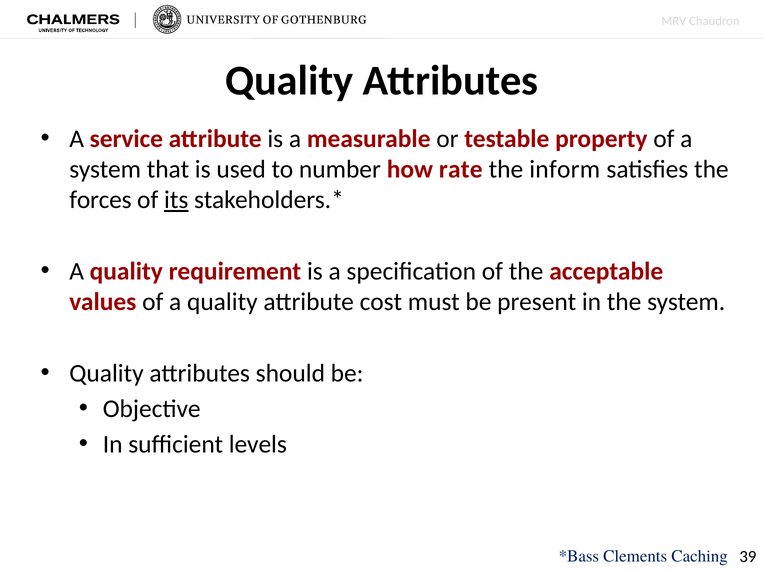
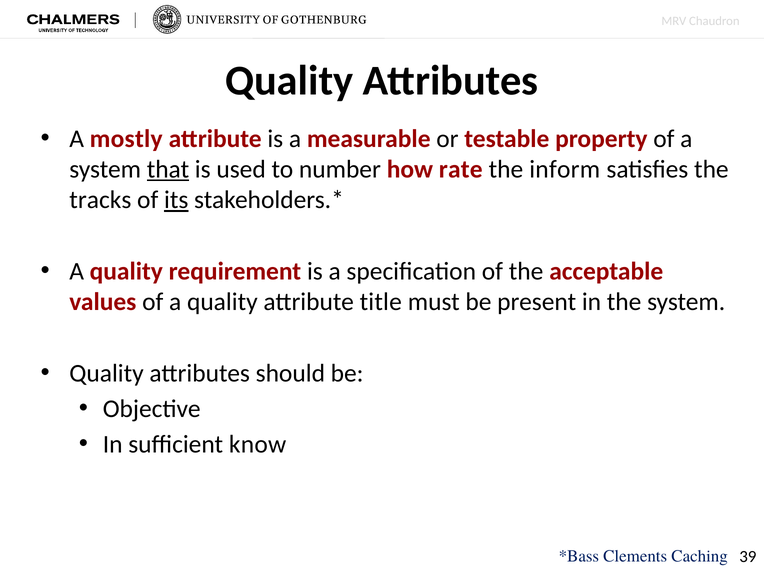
service: service -> mostly (126, 139)
that underline: none -> present (168, 169)
forces: forces -> tracks (100, 200)
cost: cost -> title (381, 302)
levels: levels -> know (258, 444)
